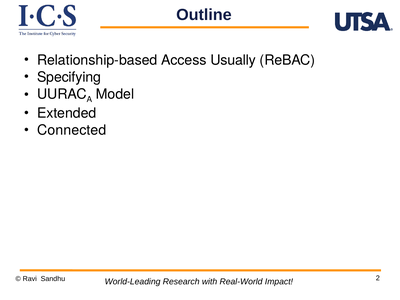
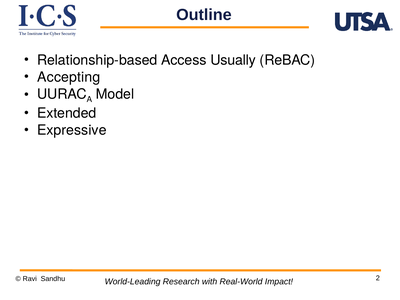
Specifying: Specifying -> Accepting (69, 77)
Connected: Connected -> Expressive (72, 130)
